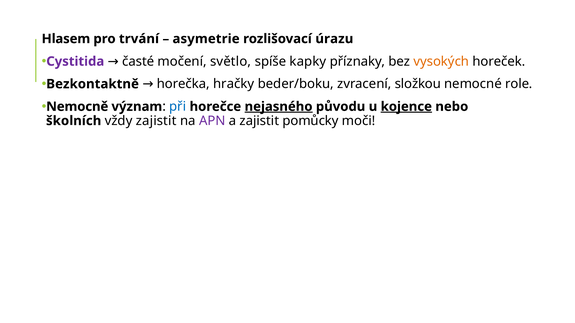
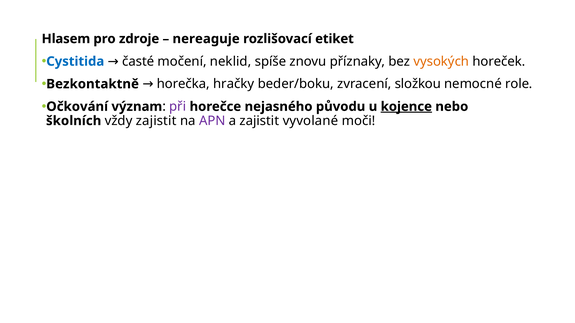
trvání: trvání -> zdroje (139, 39)
asymetrie: asymetrie -> nereaguje (206, 39)
úrazu: úrazu -> etiket (334, 39)
Cystitida colour: purple -> blue (75, 61)
světlo: světlo -> neklid (231, 61)
kapky: kapky -> znovu (308, 61)
Nemocně: Nemocně -> Očkování (77, 107)
při colour: blue -> purple (178, 107)
nejasného underline: present -> none (279, 107)
pomůcky: pomůcky -> vyvolané (310, 121)
